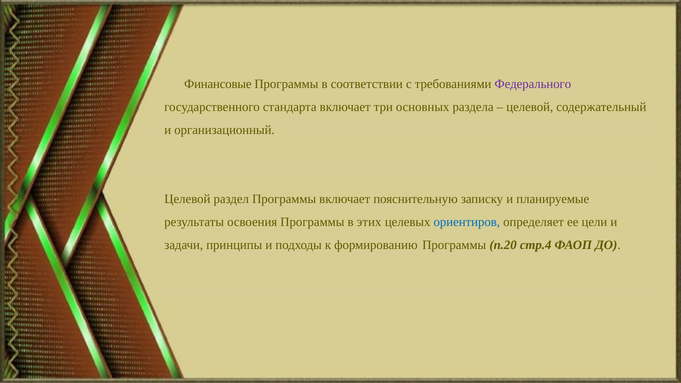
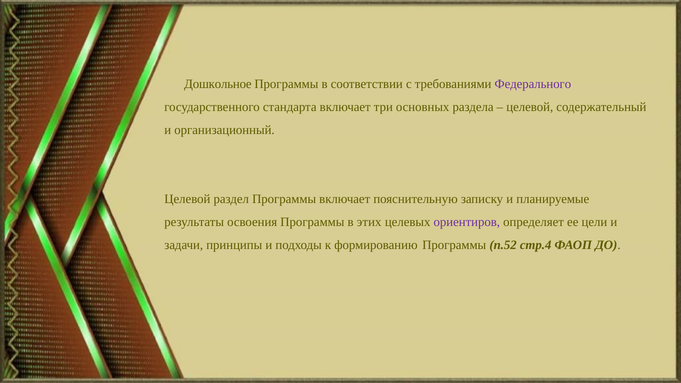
Финансовые: Финансовые -> Дошкольное (218, 84)
ориентиров colour: blue -> purple (467, 222)
п.20: п.20 -> п.52 (503, 245)
